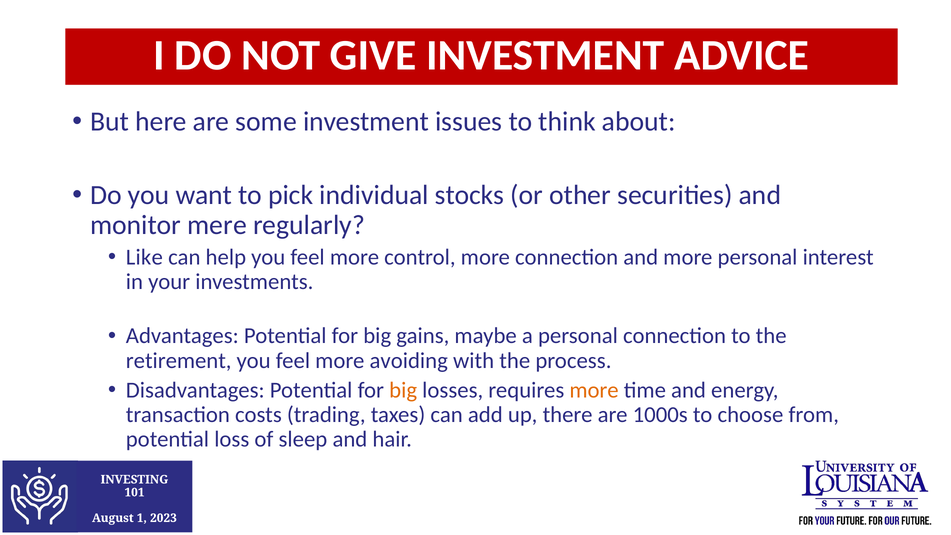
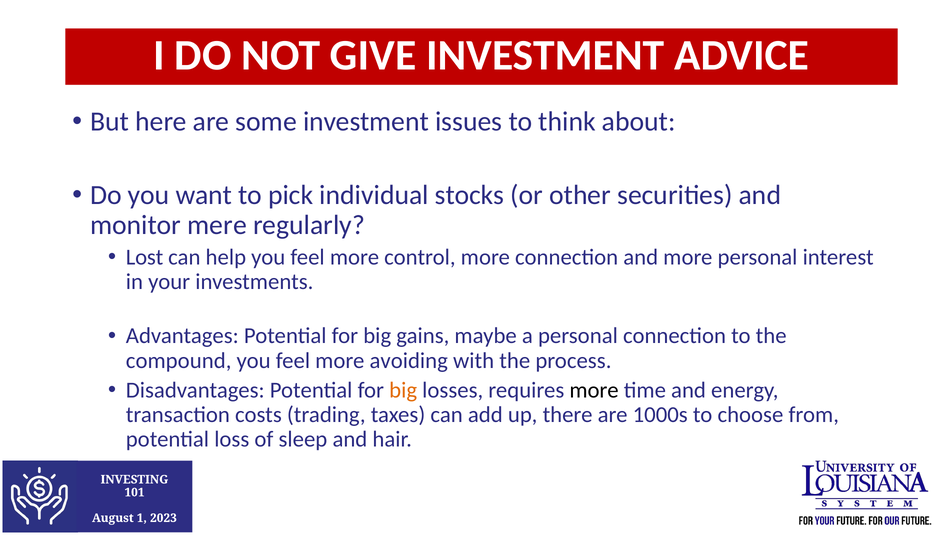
Like: Like -> Lost (145, 257)
retirement: retirement -> compound (179, 360)
more colour: orange -> black (594, 390)
